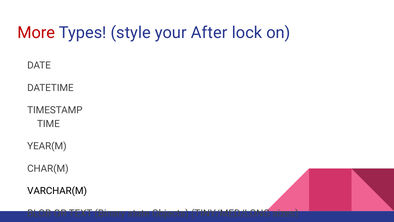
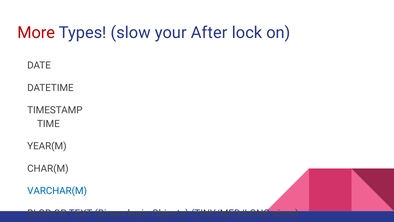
style: style -> slow (131, 33)
VARCHAR(M colour: black -> blue (57, 191)
state: state -> login (139, 213)
